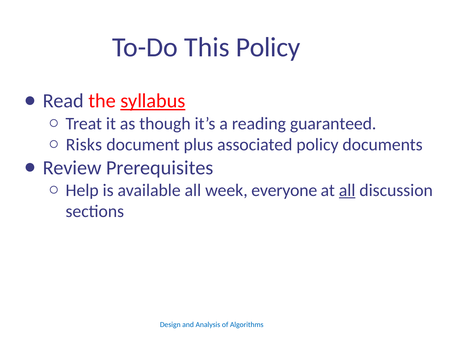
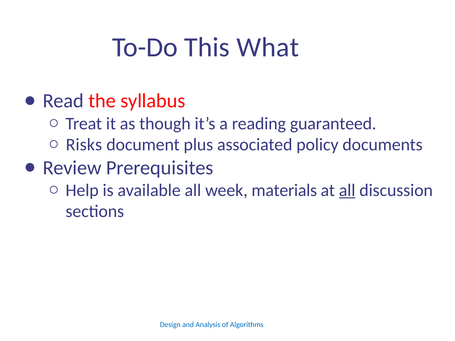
This Policy: Policy -> What (268, 47)
syllabus underline: present -> none (153, 101)
everyone: everyone -> materials (284, 190)
